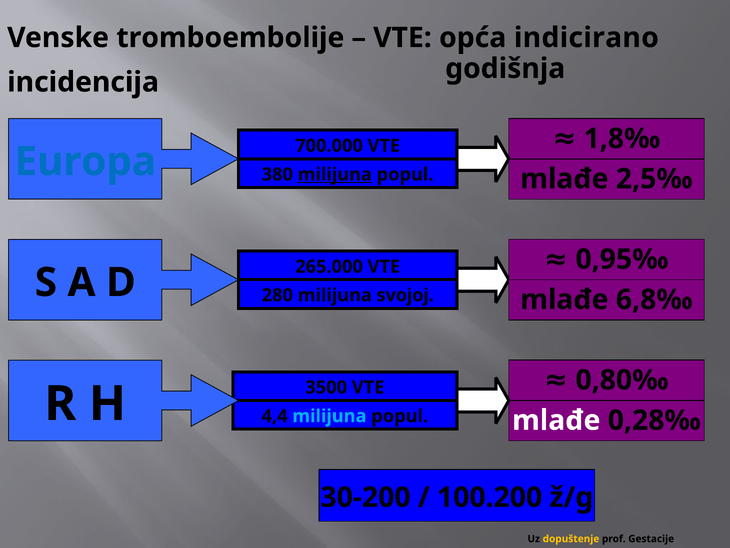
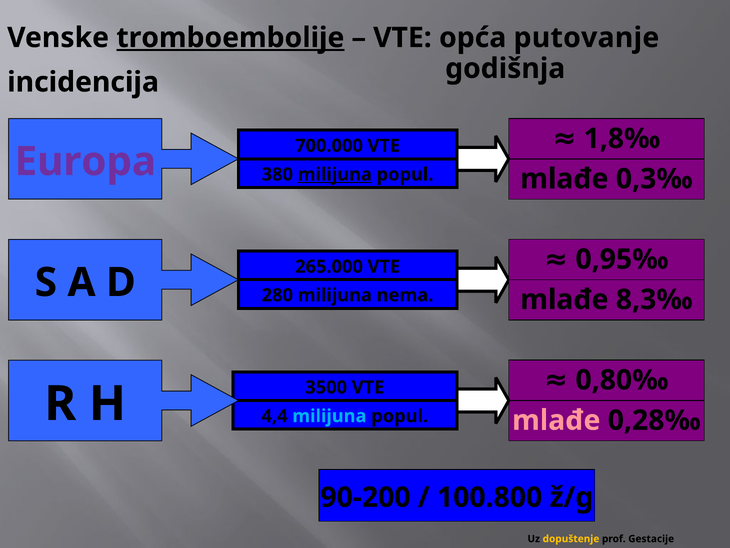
tromboembolije underline: none -> present (230, 38)
indicirano: indicirano -> putovanje (586, 38)
Europa colour: blue -> purple (85, 162)
2,5‰: 2,5‰ -> 0,3‰ (654, 179)
svojoj: svojoj -> nema (405, 295)
6,8‰: 6,8‰ -> 8,3‰ (654, 299)
mlađe colour: white -> pink (556, 420)
30-200: 30-200 -> 90-200 (366, 497)
100.200: 100.200 -> 100.800 (490, 497)
